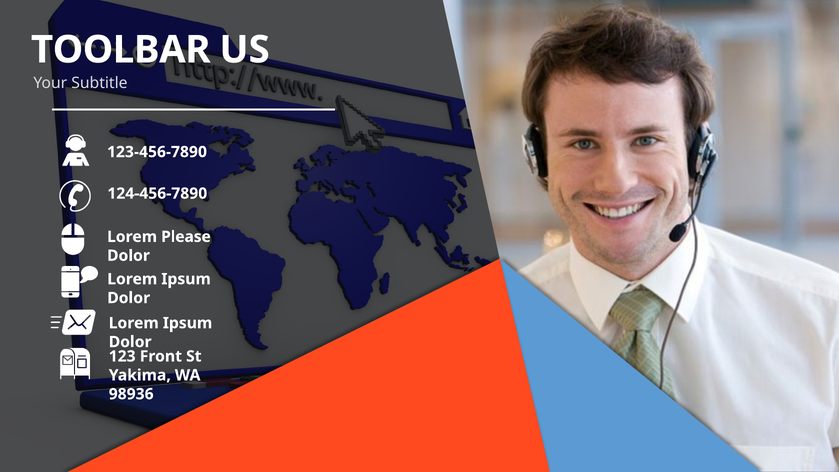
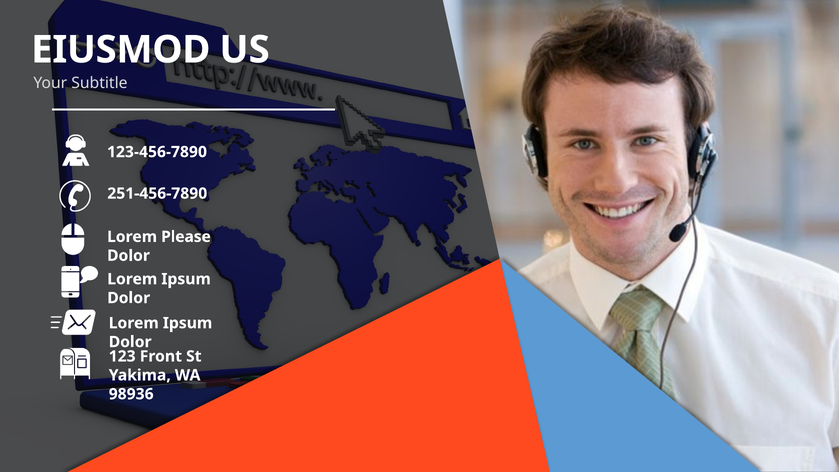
TOOLBAR: TOOLBAR -> EIUSMOD (121, 50)
124-456-7890: 124-456-7890 -> 251-456-7890 (157, 193)
